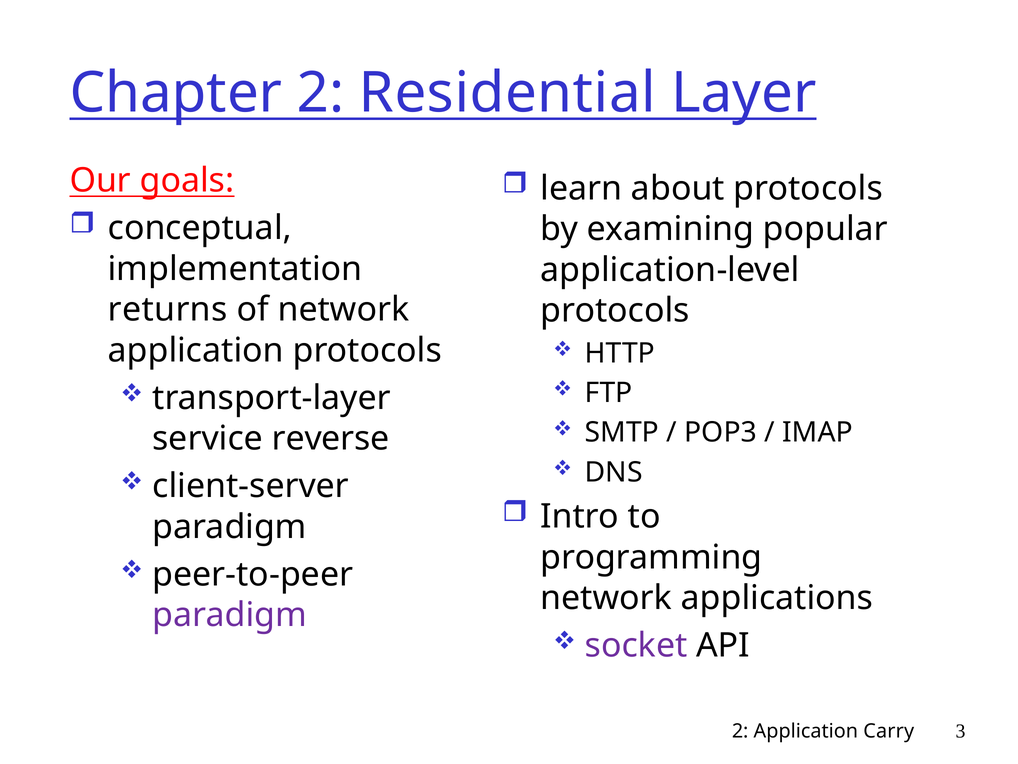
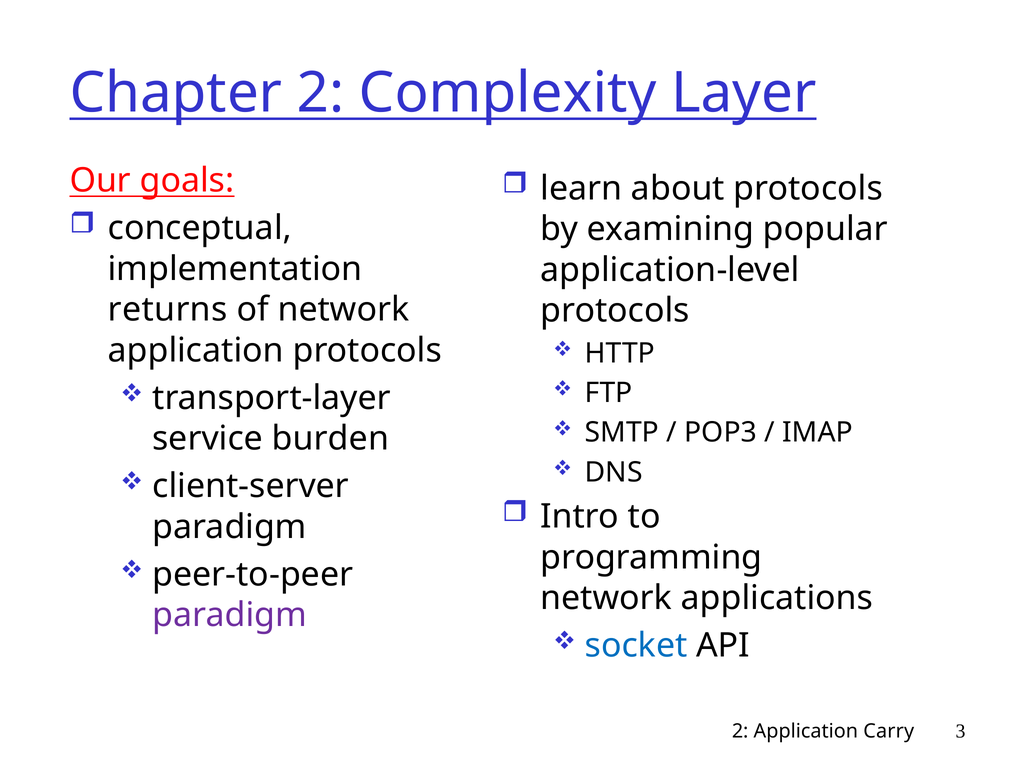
Residential: Residential -> Complexity (508, 93)
reverse: reverse -> burden (330, 438)
socket colour: purple -> blue (636, 645)
